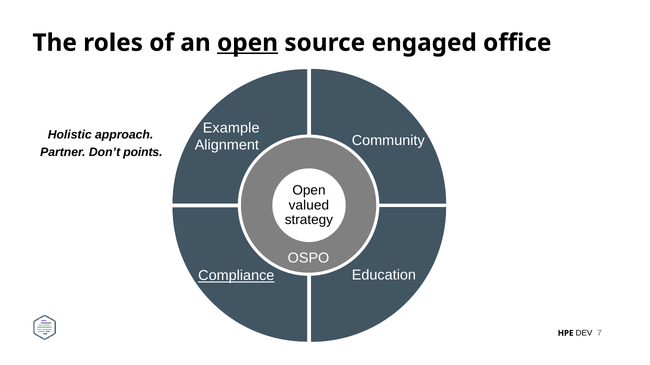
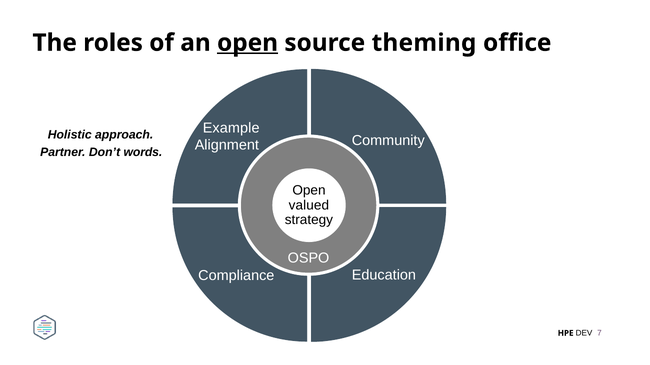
engaged: engaged -> theming (424, 43)
points: points -> words (143, 153)
Compliance underline: present -> none (236, 276)
